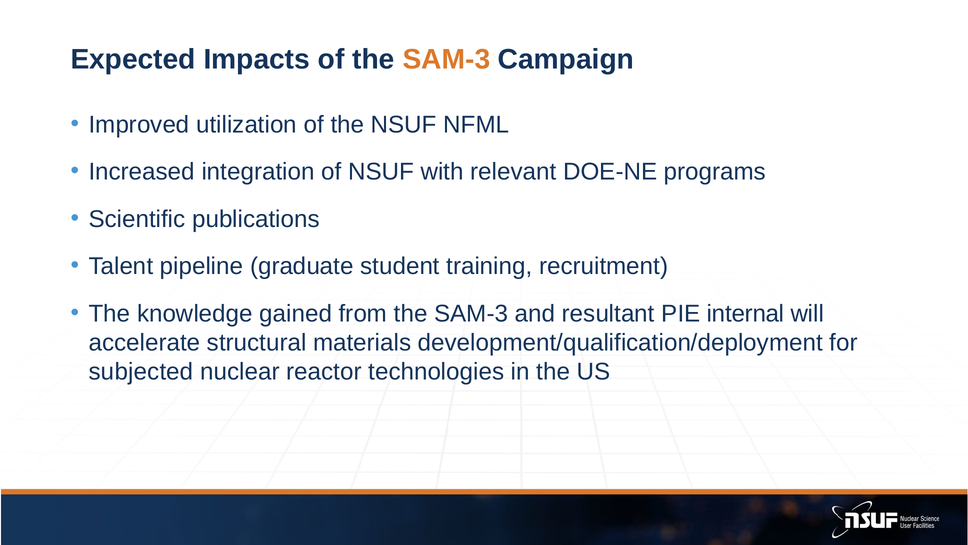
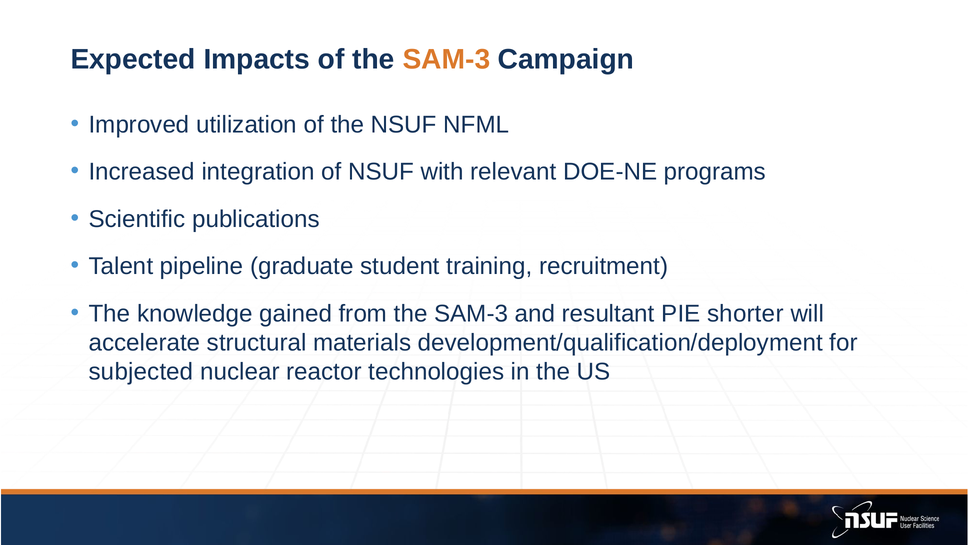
internal: internal -> shorter (745, 313)
